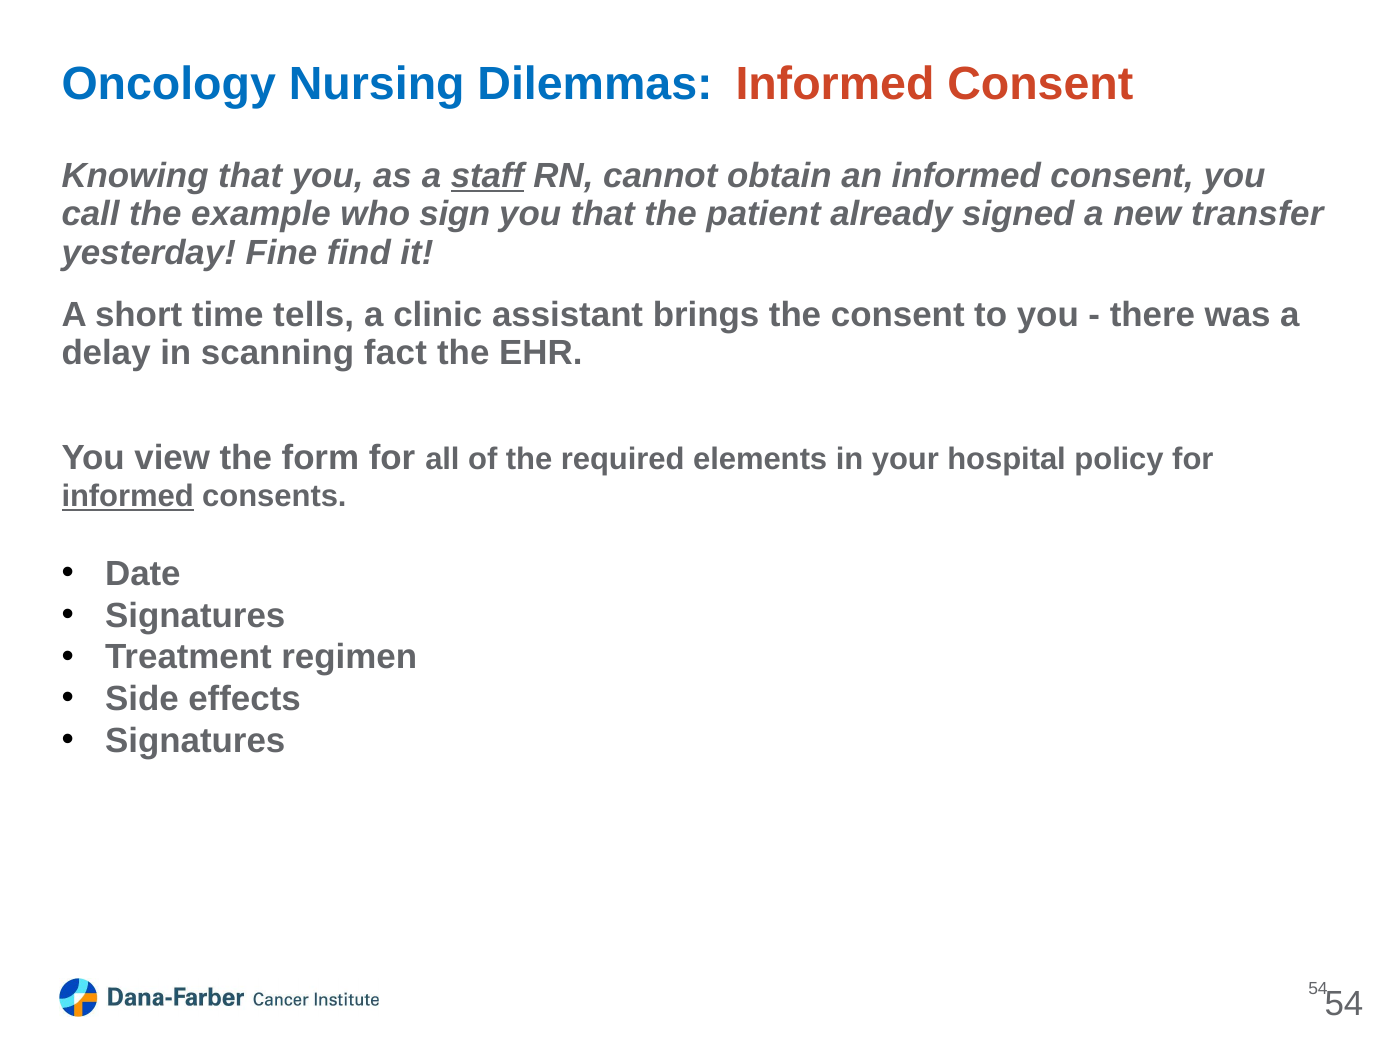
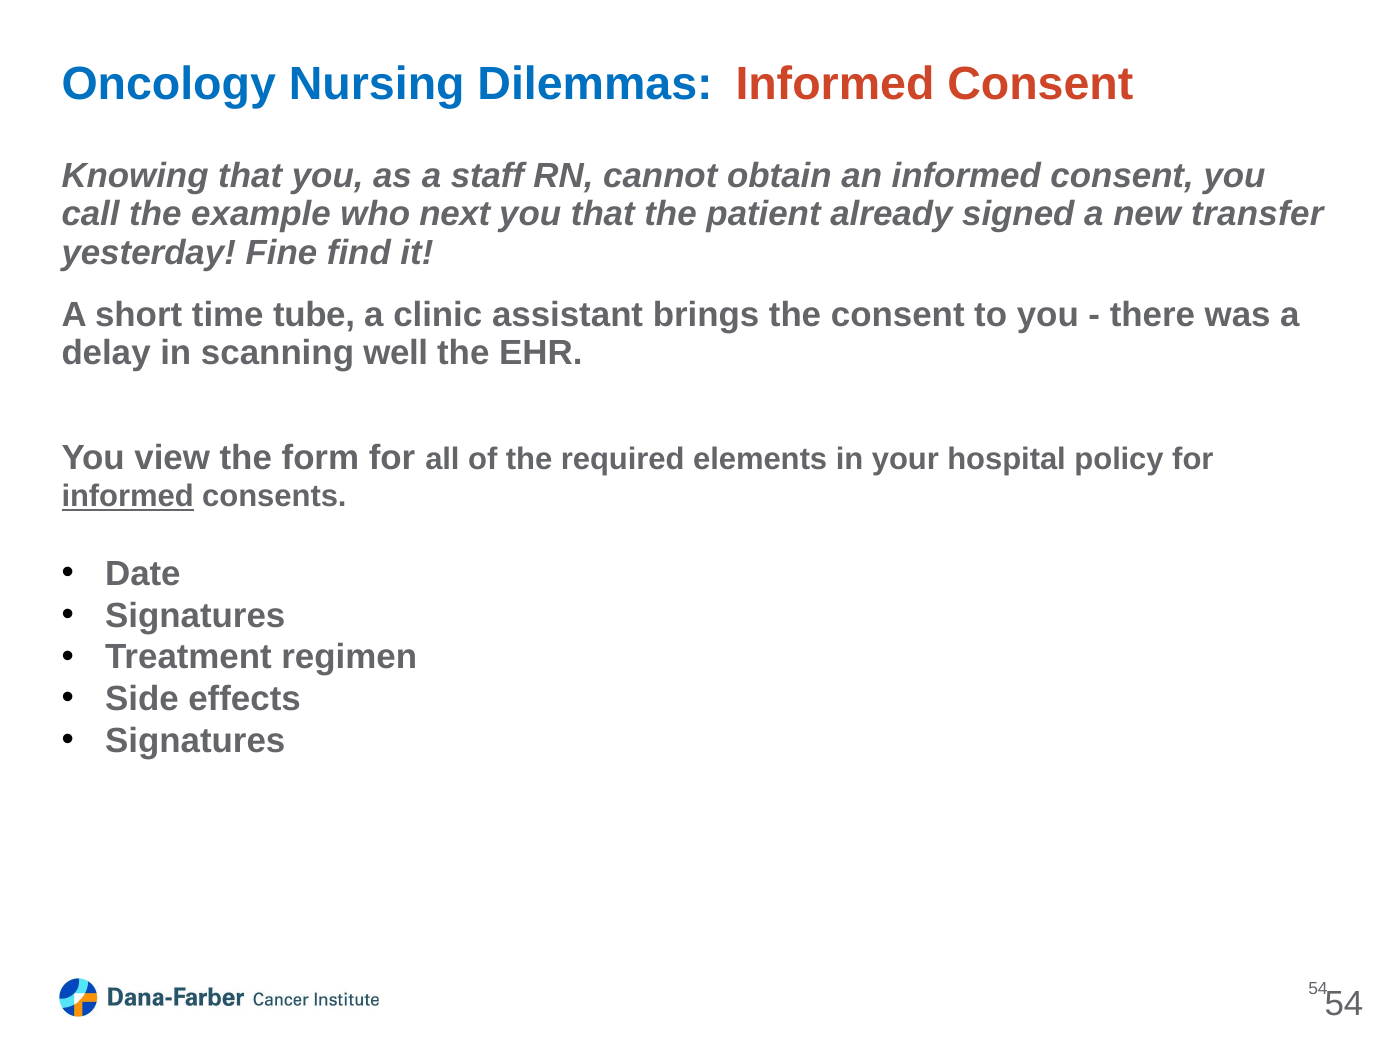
staff underline: present -> none (487, 176)
sign: sign -> next (455, 214)
tells: tells -> tube (314, 315)
fact: fact -> well (396, 353)
